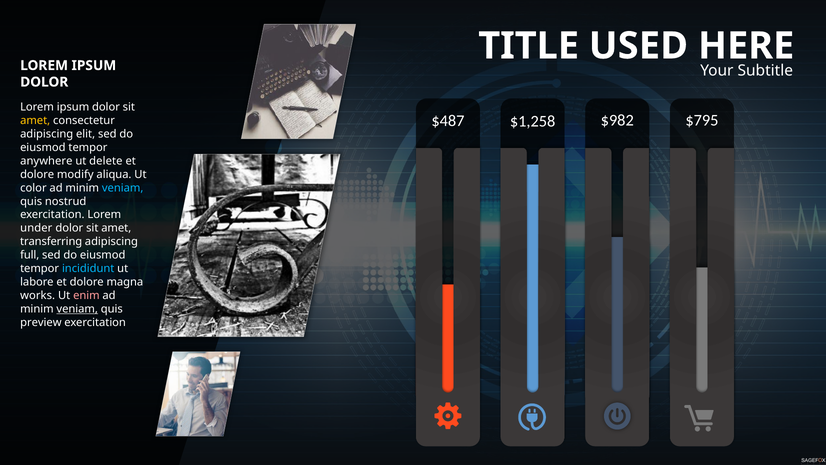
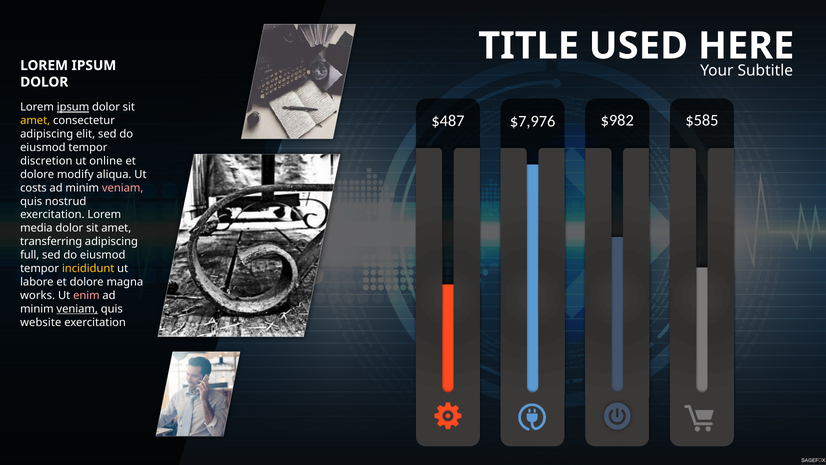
ipsum underline: none -> present (73, 107)
$1,258: $1,258 -> $7,976 (533, 121)
$795: $795 -> $585 (702, 120)
anywhere: anywhere -> discretion (46, 161)
delete: delete -> online (106, 161)
color: color -> costs (33, 188)
veniam colour: light blue -> pink (123, 188)
under: under -> media (36, 228)
incididunt colour: light blue -> yellow (88, 268)
preview: preview -> website (41, 322)
